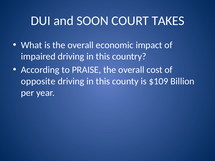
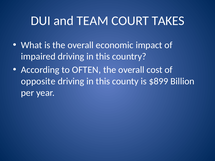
SOON: SOON -> TEAM (92, 21)
PRAISE: PRAISE -> OFTEN (86, 70)
$109: $109 -> $899 (159, 81)
